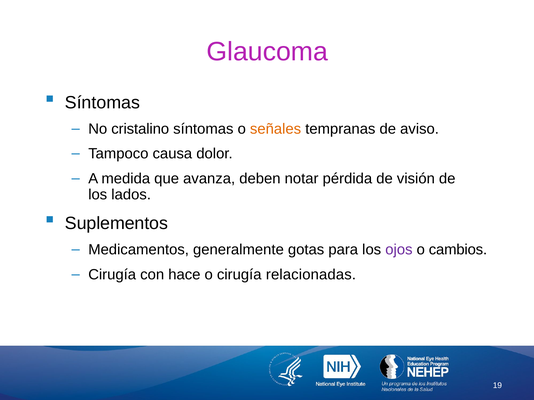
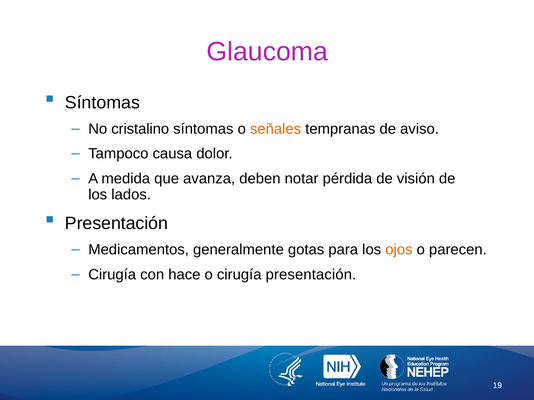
Suplementos: Suplementos -> Presentación (116, 224)
ojos colour: purple -> orange (399, 250)
cambios: cambios -> parecen (458, 250)
cirugía relacionadas: relacionadas -> presentación (311, 275)
